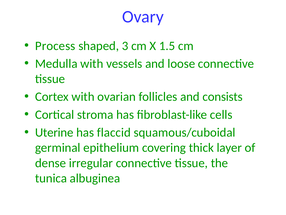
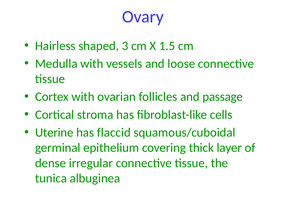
Process: Process -> Hairless (55, 46)
consists: consists -> passage (223, 97)
